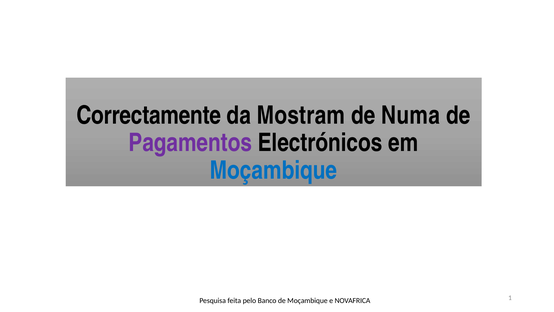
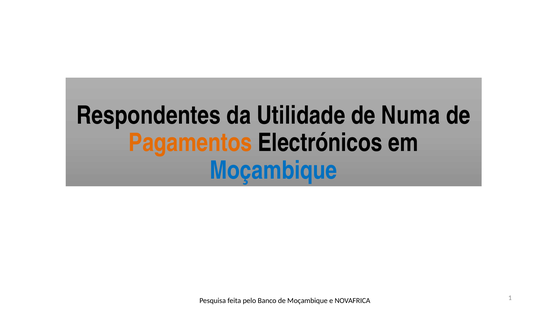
Correctamente: Correctamente -> Respondentes (149, 115)
Mostram: Mostram -> Utilidade (301, 115)
Pagamentos colour: purple -> orange (190, 143)
